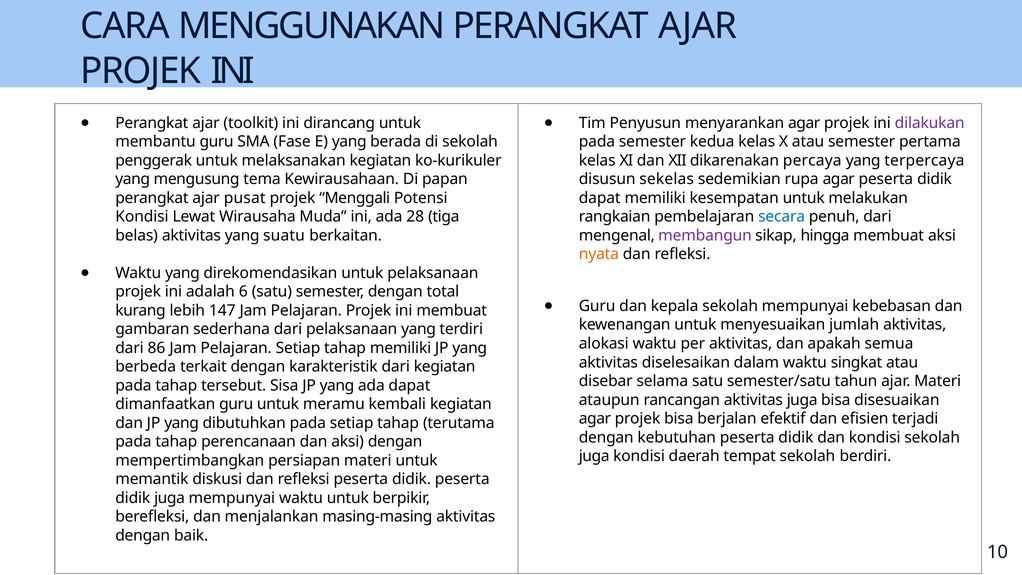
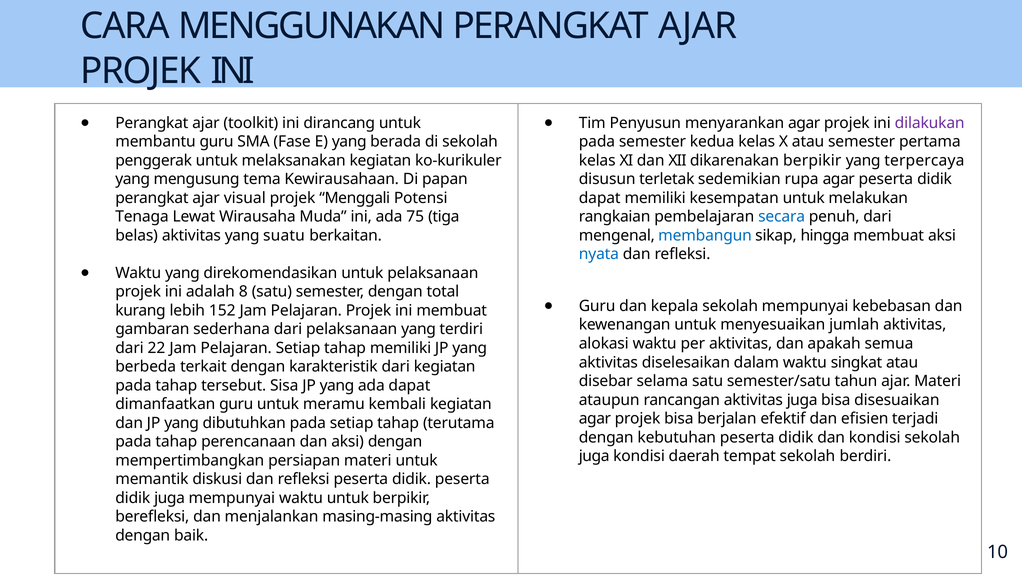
dikarenakan percaya: percaya -> berpikir (812, 160)
sekelas: sekelas -> terletak (667, 179)
pusat: pusat -> visual (245, 198)
Kondisi: Kondisi -> Tenaga (142, 217)
28: 28 -> 75 (415, 217)
membangun colour: purple -> blue (705, 235)
nyata colour: orange -> blue (599, 254)
6: 6 -> 8 (243, 292)
147: 147 -> 152 (222, 310)
86: 86 -> 22 (156, 348)
